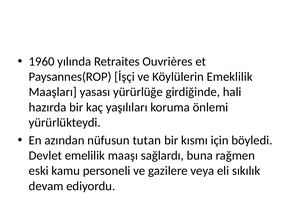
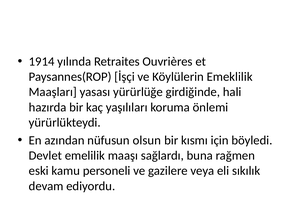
1960: 1960 -> 1914 (42, 62)
tutan: tutan -> olsun (147, 140)
